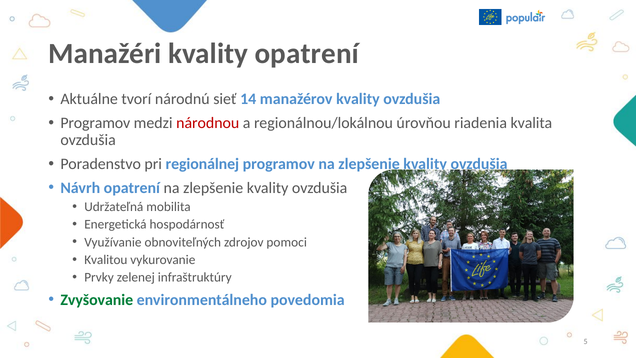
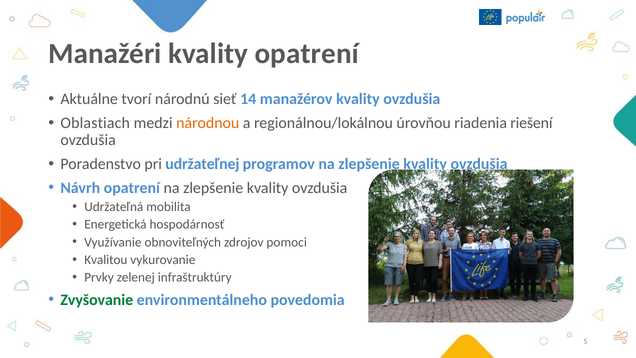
Programov: Programov -> Oblastiach (95, 123)
národnou colour: red -> orange (208, 123)
kvalita: kvalita -> riešení (531, 123)
regionálnej: regionálnej -> udržateľnej (202, 164)
